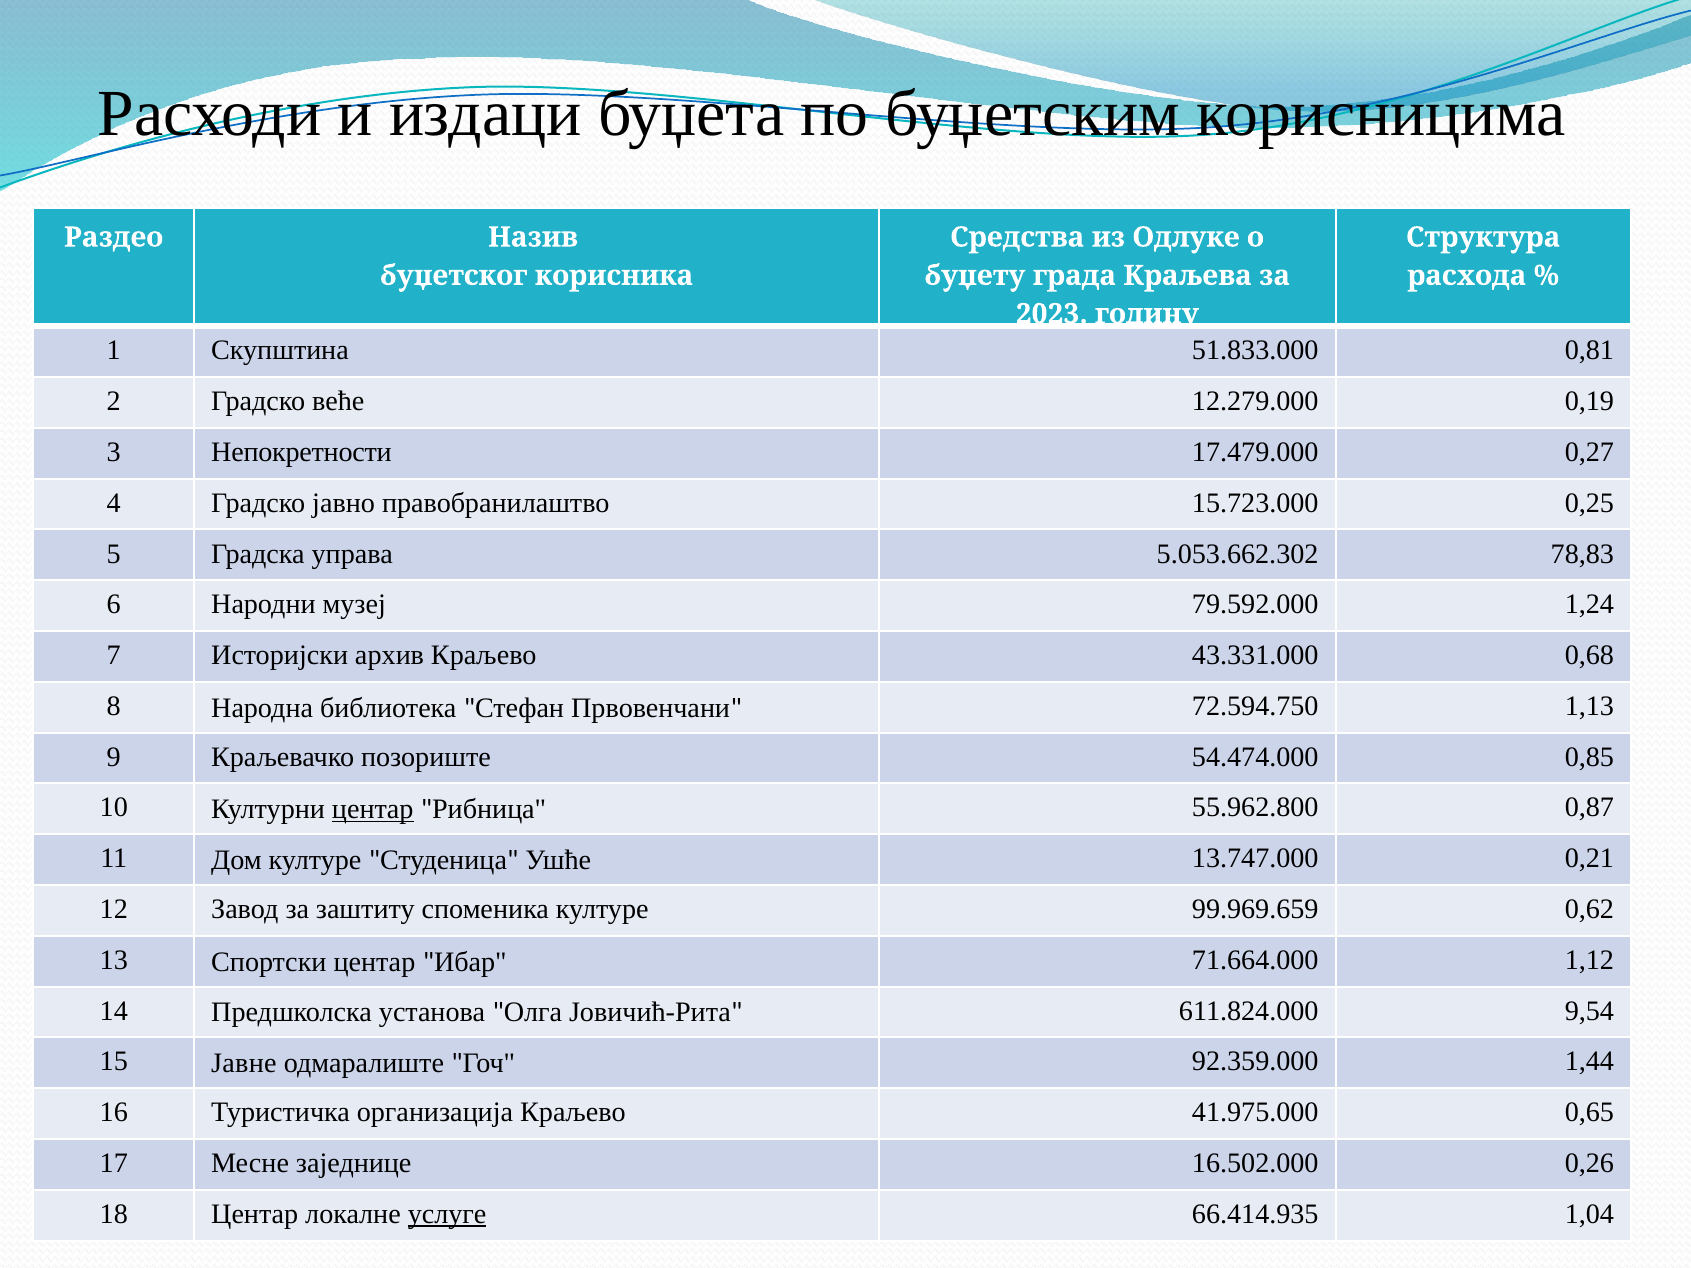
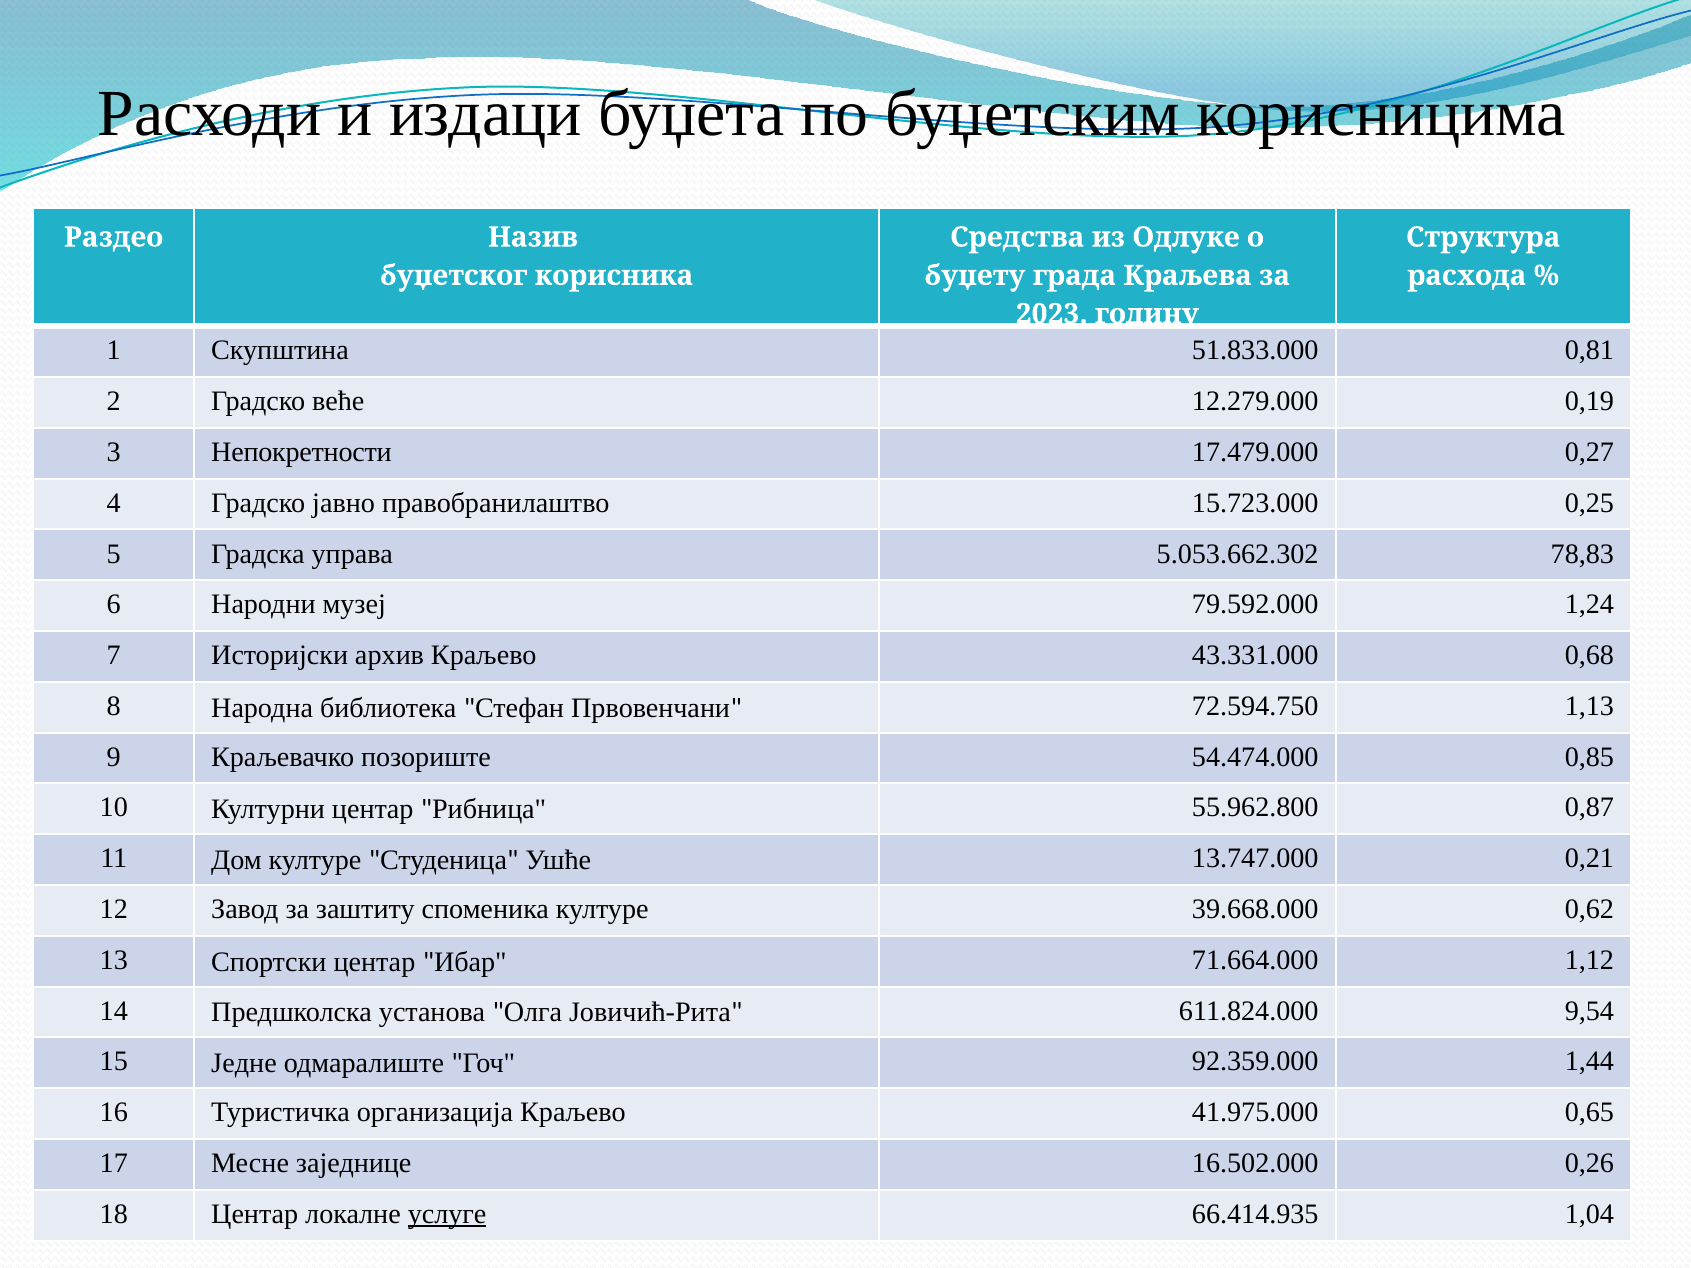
центар underline: present -> none (373, 810)
99.969.659: 99.969.659 -> 39.668.000 (1255, 909)
Јавне: Јавне -> Једне (244, 1063)
